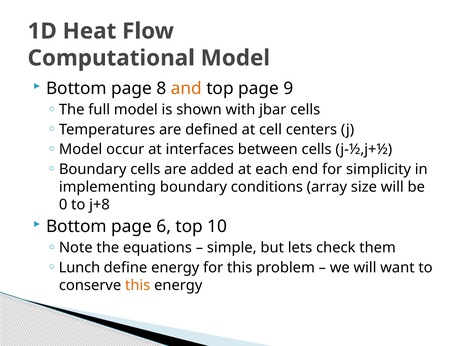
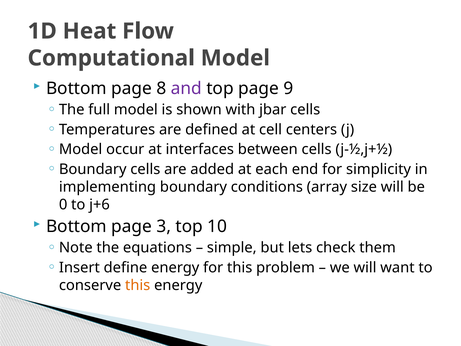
and colour: orange -> purple (186, 89)
j+8: j+8 -> j+6 (100, 204)
6: 6 -> 3 (164, 226)
Lunch: Lunch -> Insert (79, 267)
